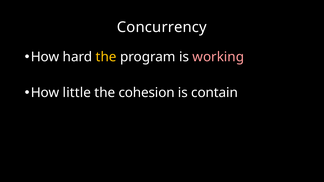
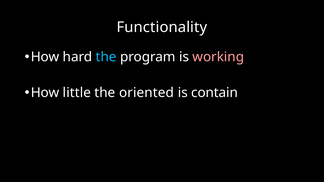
Concurrency: Concurrency -> Functionality (162, 27)
the colour: yellow -> light blue (106, 57)
cohesion: cohesion -> oriented (146, 93)
